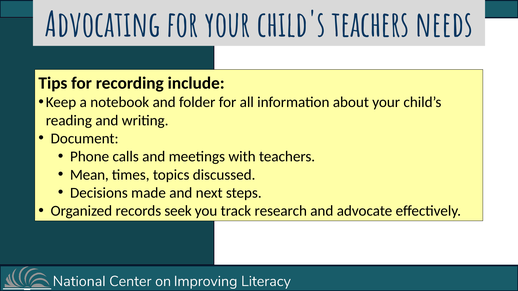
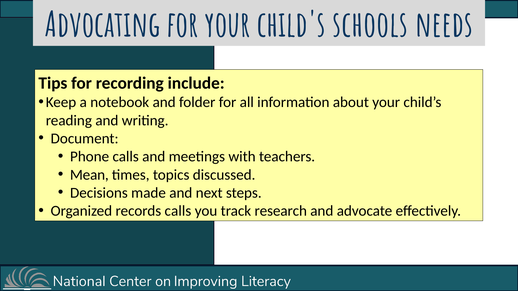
child's teachers: teachers -> schools (370, 25)
records seek: seek -> calls (178, 211)
